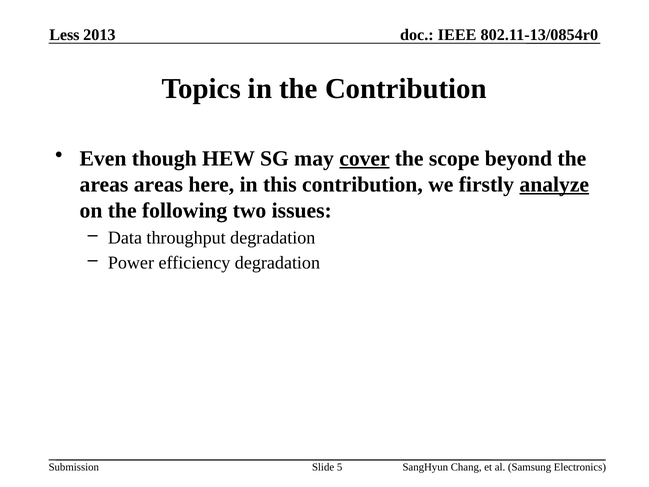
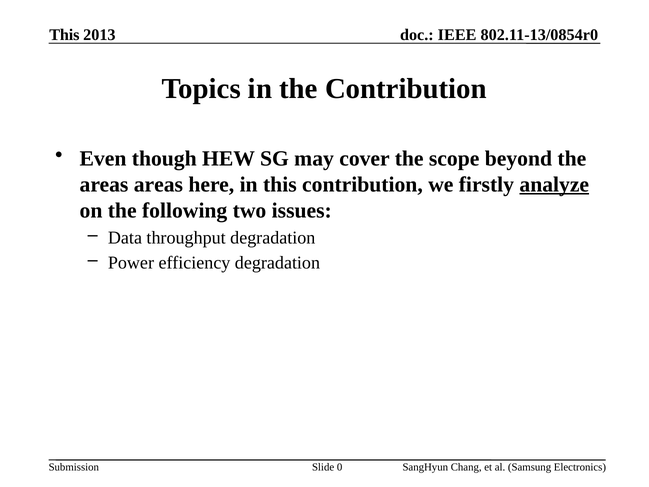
Less: Less -> This (64, 35)
cover underline: present -> none (364, 158)
5: 5 -> 0 (340, 467)
